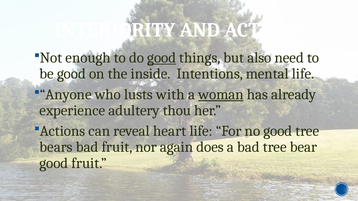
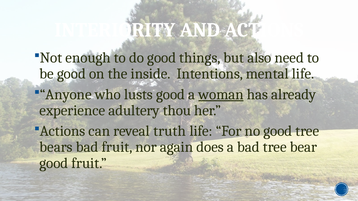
good underline: present -> none (162, 58)
lusts with: with -> good (171, 95)
heart: heart -> truth (170, 131)
